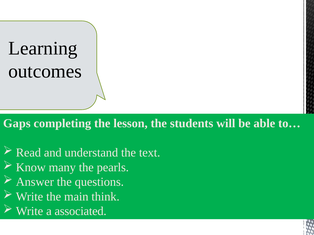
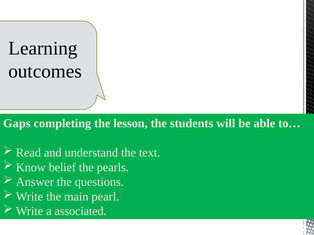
many: many -> belief (62, 168)
think: think -> pearl (105, 197)
